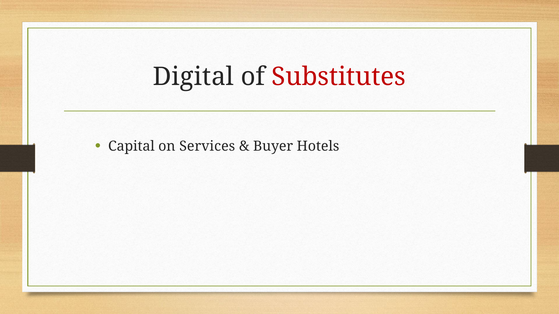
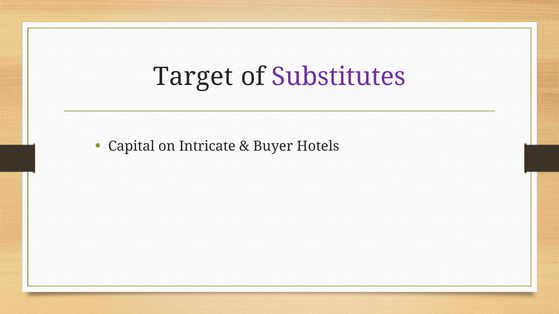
Digital: Digital -> Target (193, 77)
Substitutes colour: red -> purple (339, 77)
Services: Services -> Intricate (207, 146)
